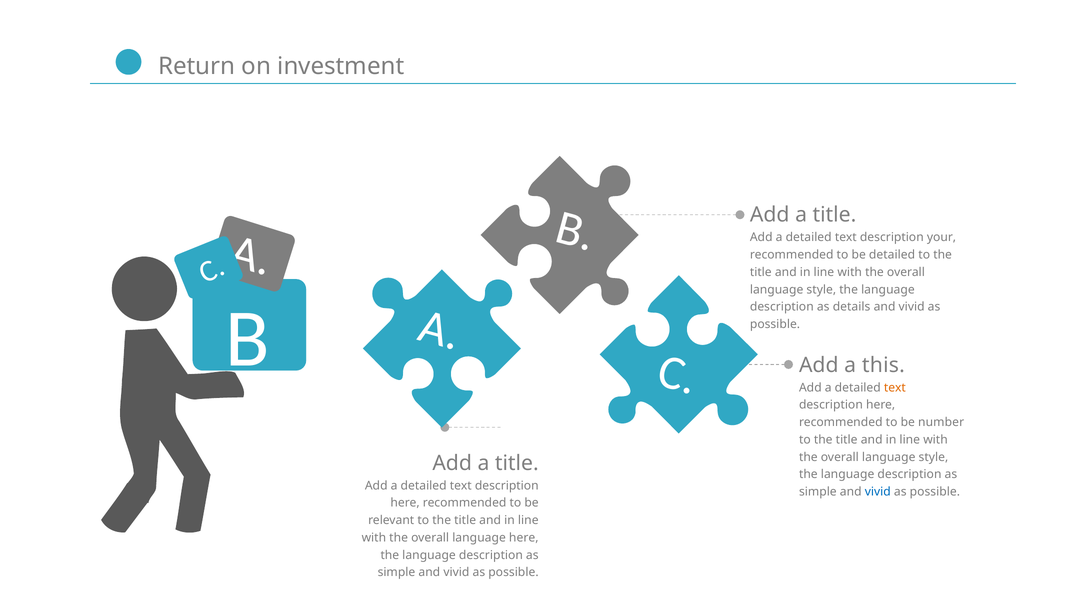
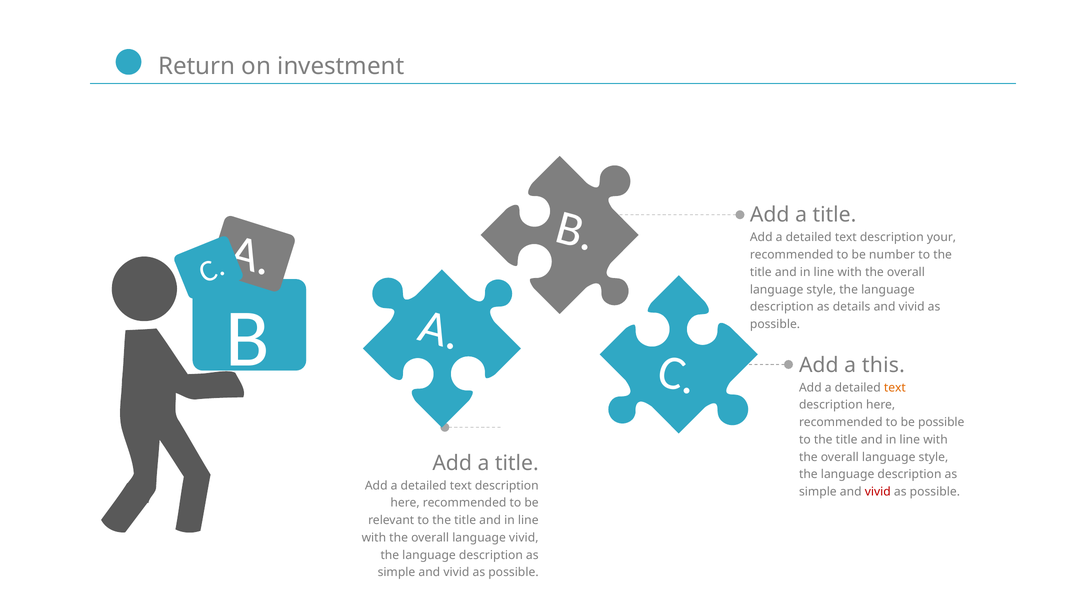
be detailed: detailed -> number (892, 255)
be number: number -> possible (941, 422)
vivid colour: blue -> red (878, 491)
language here: here -> vivid (524, 537)
